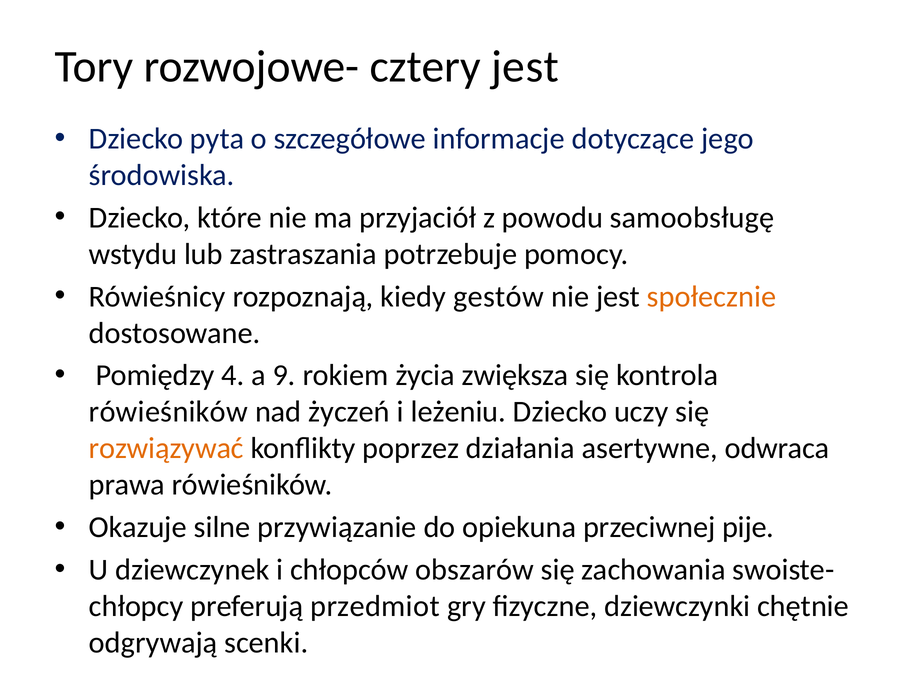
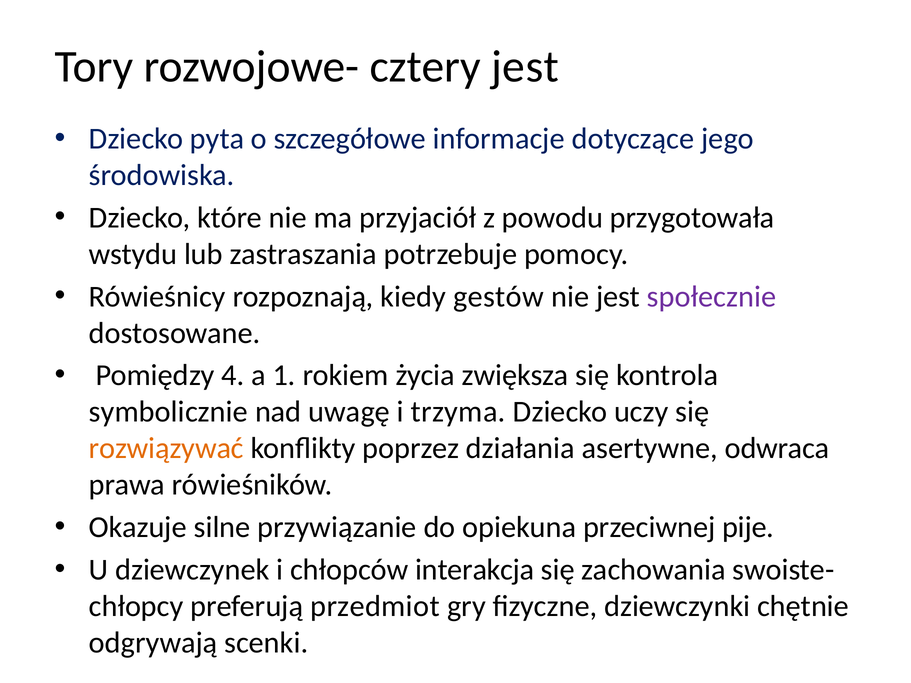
samoobsługę: samoobsługę -> przygotowała (692, 218)
społecznie colour: orange -> purple (712, 297)
9: 9 -> 1 (284, 376)
rówieśników: rówieśników -> symbolicznie (168, 412)
życzeń: życzeń -> uwagę (349, 412)
leżeniu: leżeniu -> trzyma (458, 412)
obszarów: obszarów -> interakcja (475, 570)
